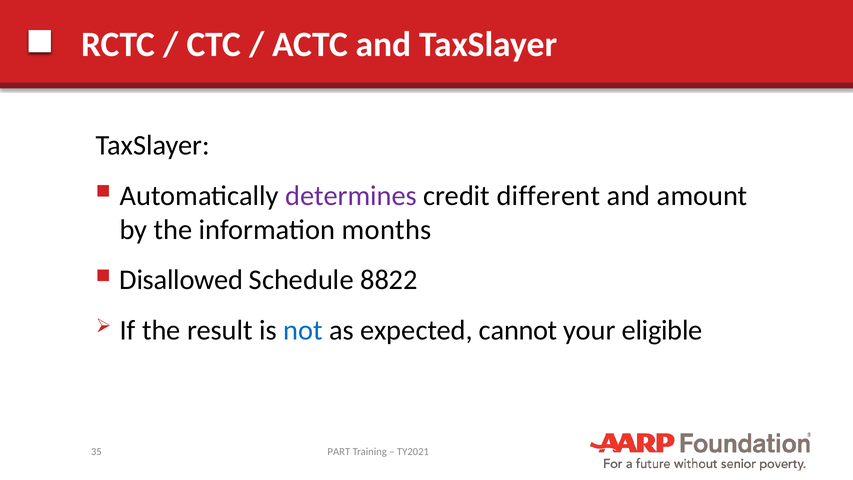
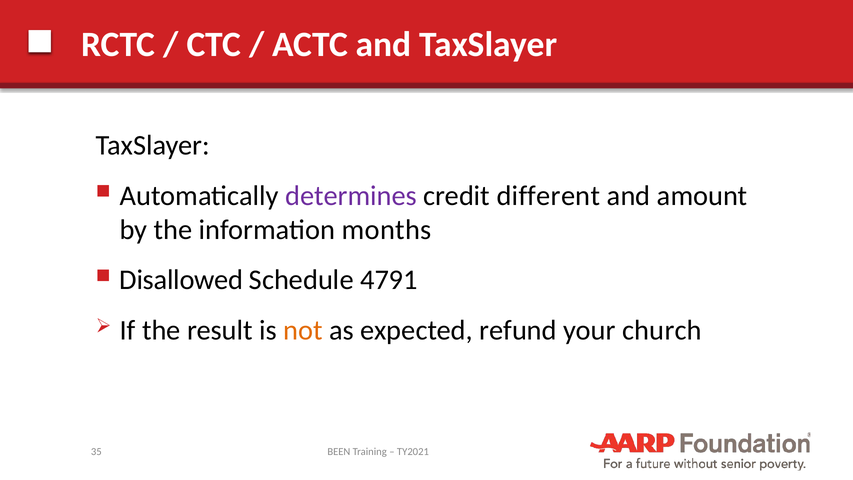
8822: 8822 -> 4791 (389, 280)
not colour: blue -> orange (303, 330)
cannot: cannot -> refund (518, 330)
eligible: eligible -> church (662, 330)
PART: PART -> BEEN (339, 452)
